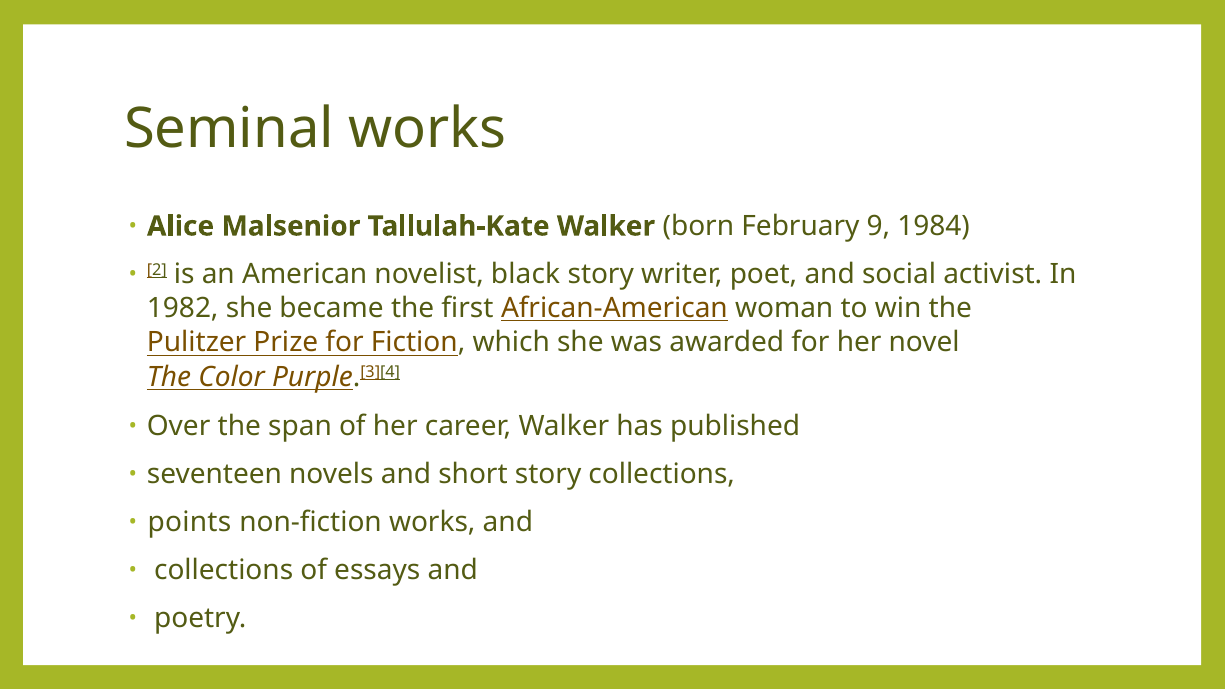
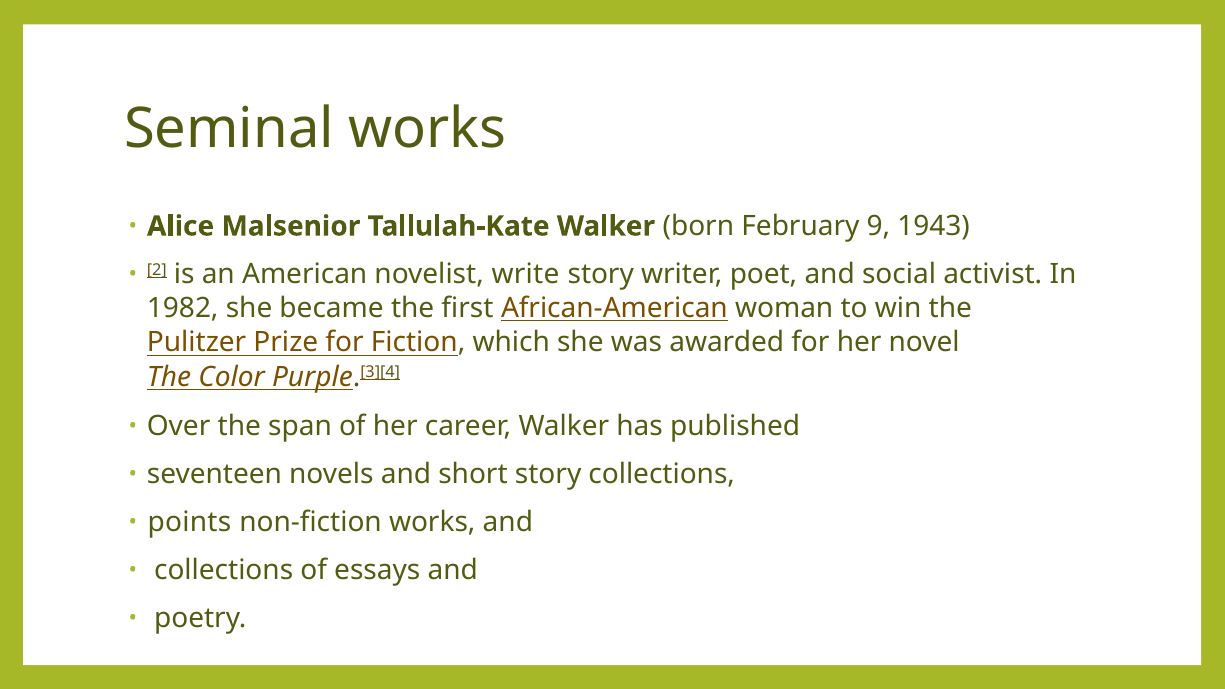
1984: 1984 -> 1943 (934, 226)
black: black -> write (525, 274)
